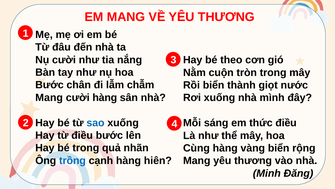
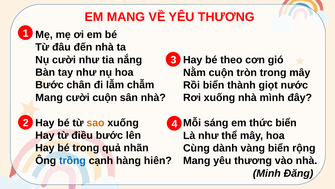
cười hàng: hàng -> cuộn (105, 97)
sao colour: blue -> orange (95, 122)
thức điều: điều -> biển (286, 123)
Cùng hàng: hàng -> dành (225, 148)
